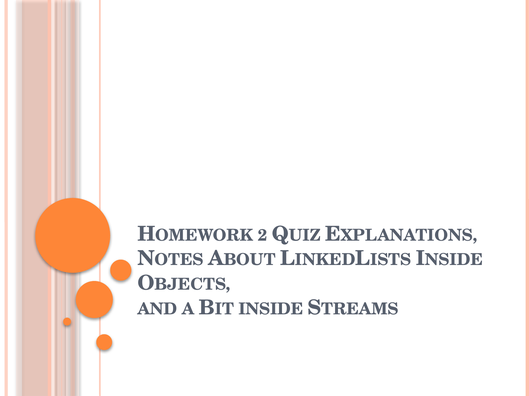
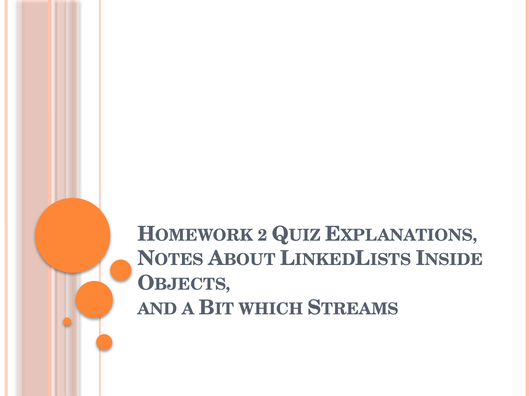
INSIDE: INSIDE -> WHICH (271, 310)
